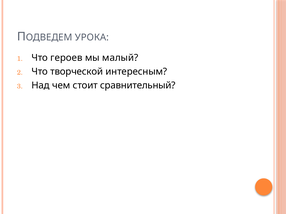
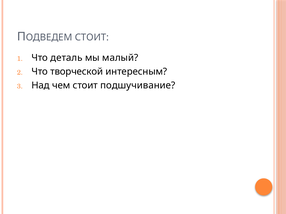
УРОКА: УРОКА -> СТОИТ (92, 37)
героев: героев -> деталь (66, 58)
сравнительный: сравнительный -> подшучивание (138, 86)
